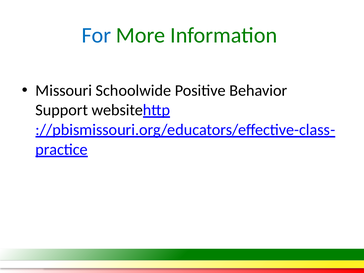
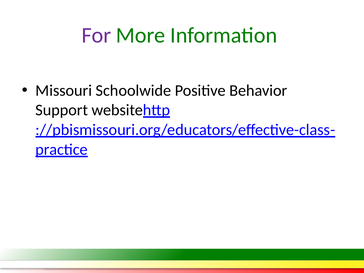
For colour: blue -> purple (96, 35)
